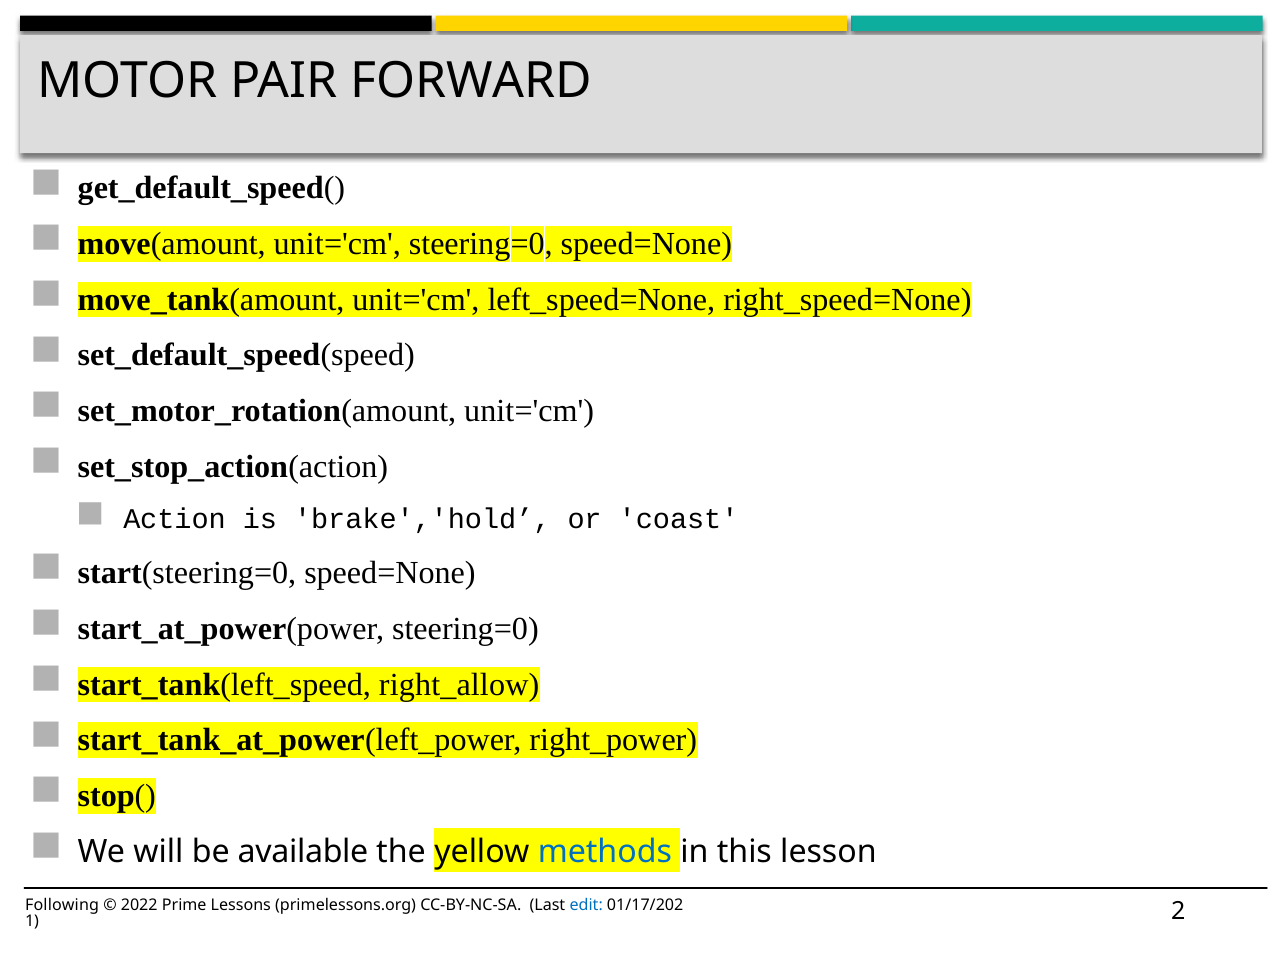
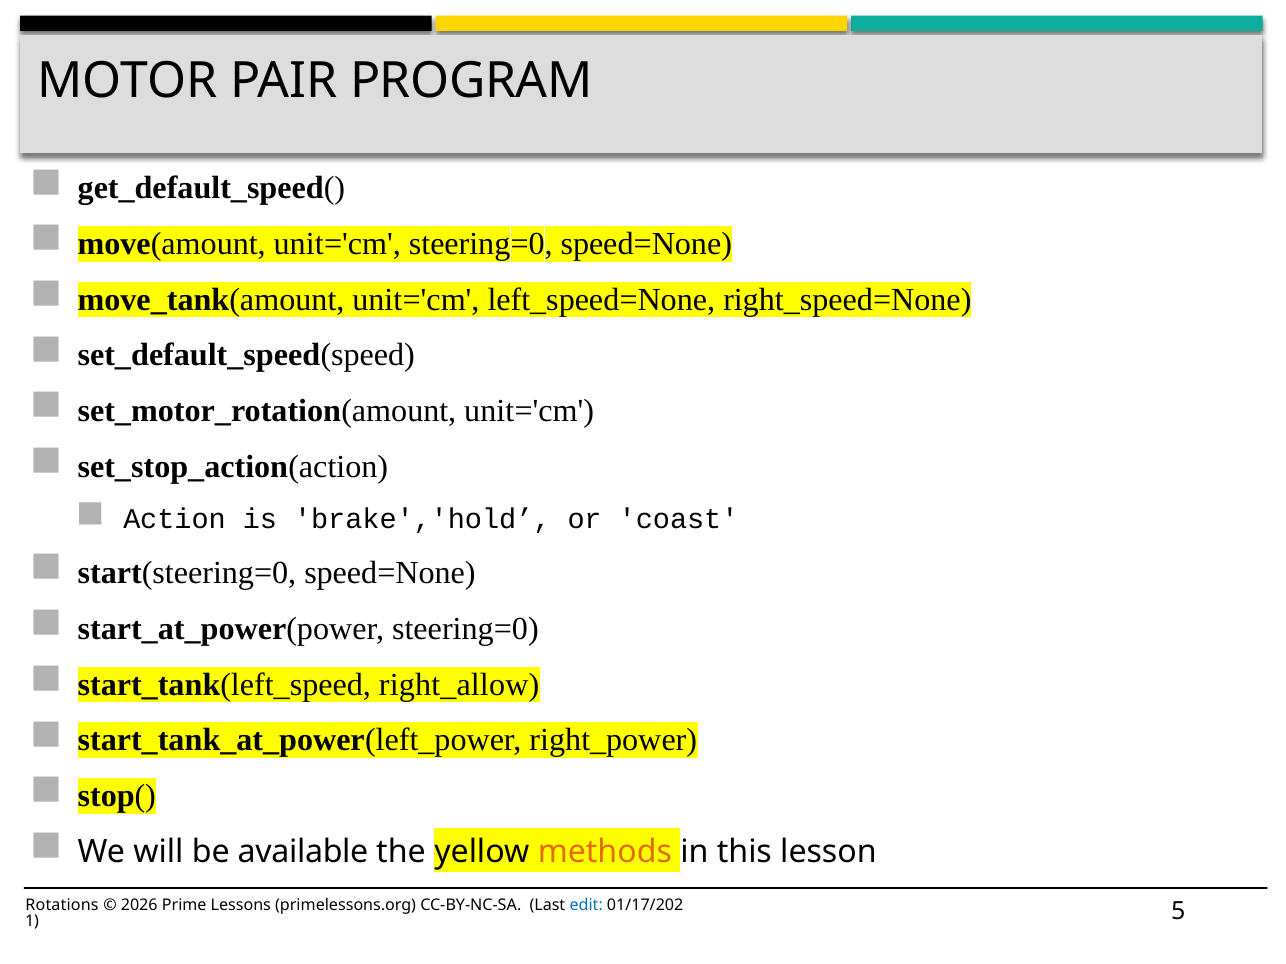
FORWARD: FORWARD -> PROGRAM (471, 81)
methods colour: blue -> orange (605, 852)
Following: Following -> Rotations (62, 906)
2022: 2022 -> 2026 (139, 906)
2: 2 -> 5 (1178, 911)
